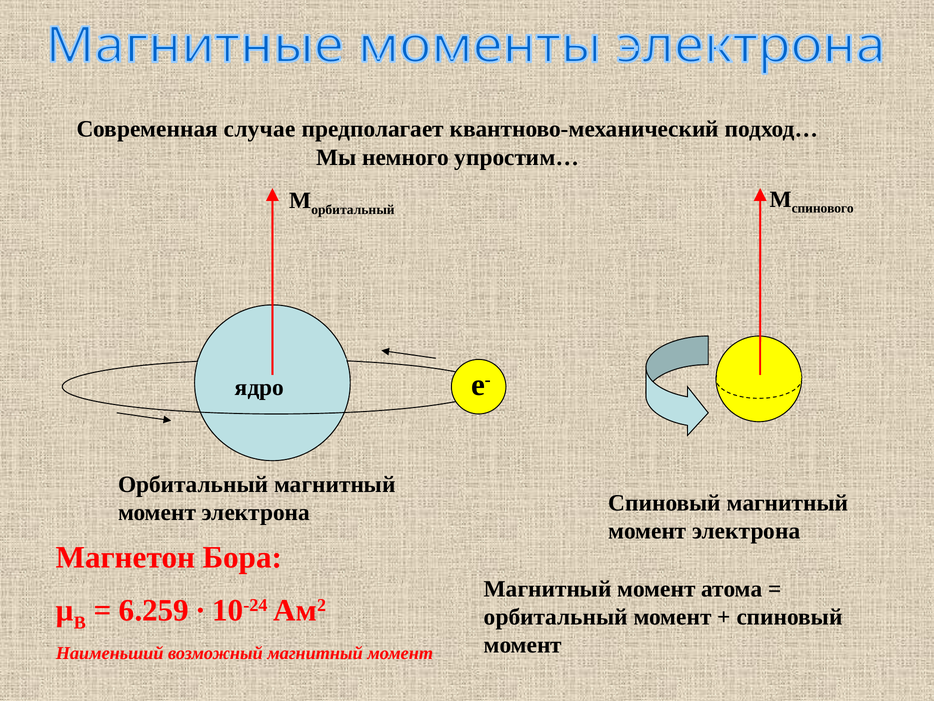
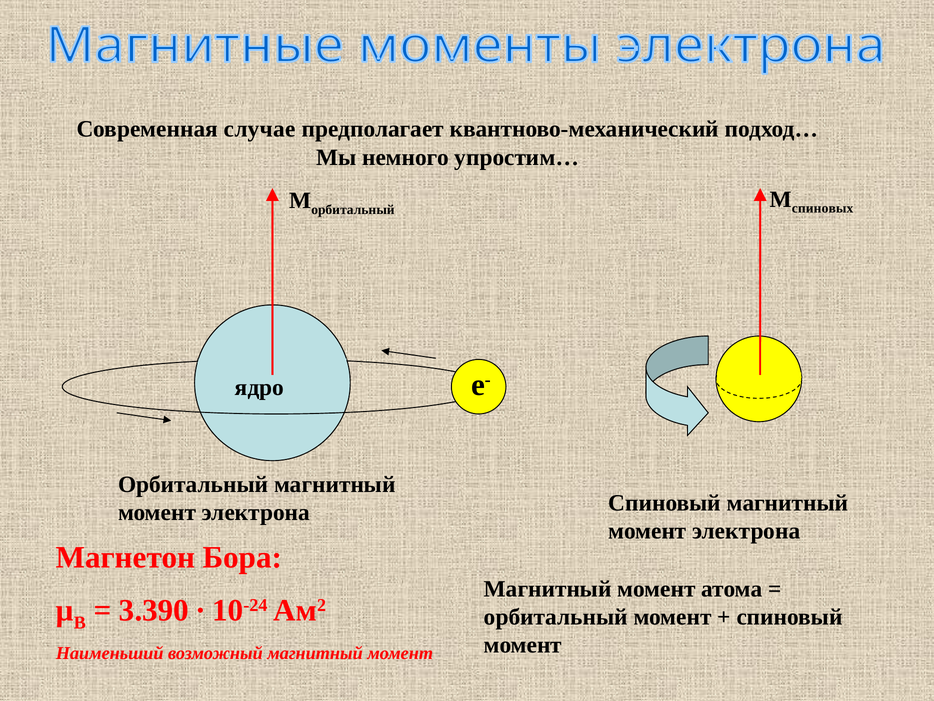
спинового: спинового -> спиновых (823, 208)
6.259: 6.259 -> 3.390 (154, 610)
